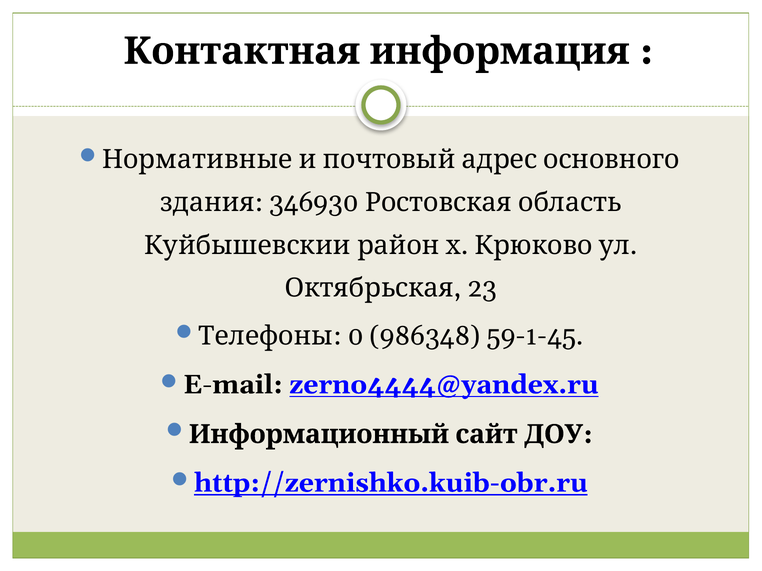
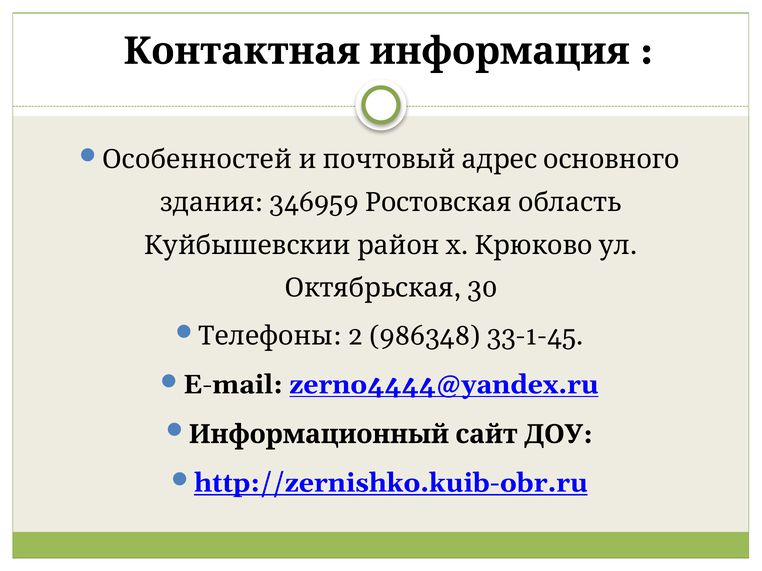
Нормативные: Нормативные -> Особенностей (197, 160)
346930: 346930 -> 346959 (314, 203)
23: 23 -> 30 (482, 288)
0: 0 -> 2 (355, 336)
59-1-45: 59-1-45 -> 33-1-45 (535, 336)
